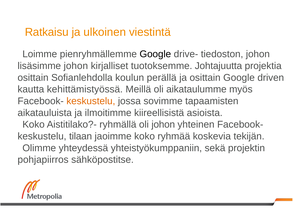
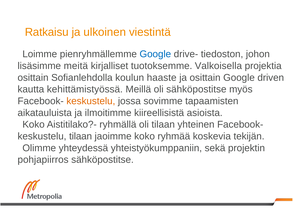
Google colour: black -> blue (155, 54)
lisäsimme johon: johon -> meitä (76, 66)
Johtajuutta: Johtajuutta -> Valkoisella (218, 66)
perällä: perällä -> haaste (162, 77)
oli aikataulumme: aikataulumme -> sähköpostitse (196, 89)
oli johon: johon -> tilaan (163, 124)
